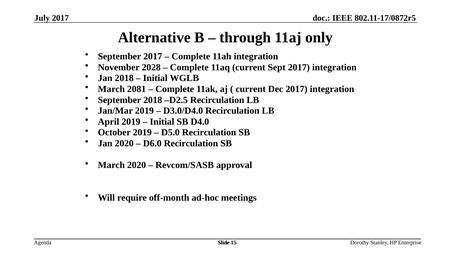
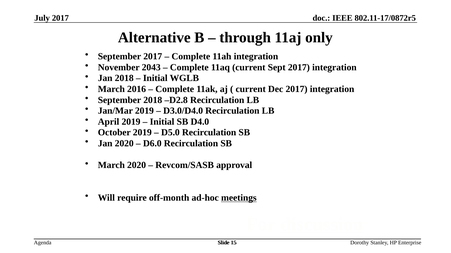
2028: 2028 -> 2043 (151, 67)
2081: 2081 -> 2016 (137, 89)
D2.5: D2.5 -> D2.8 (176, 100)
meetings underline: none -> present (239, 198)
